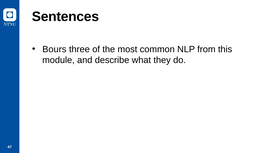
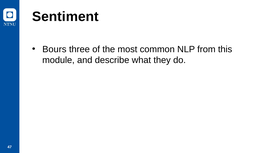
Sentences: Sentences -> Sentiment (65, 17)
